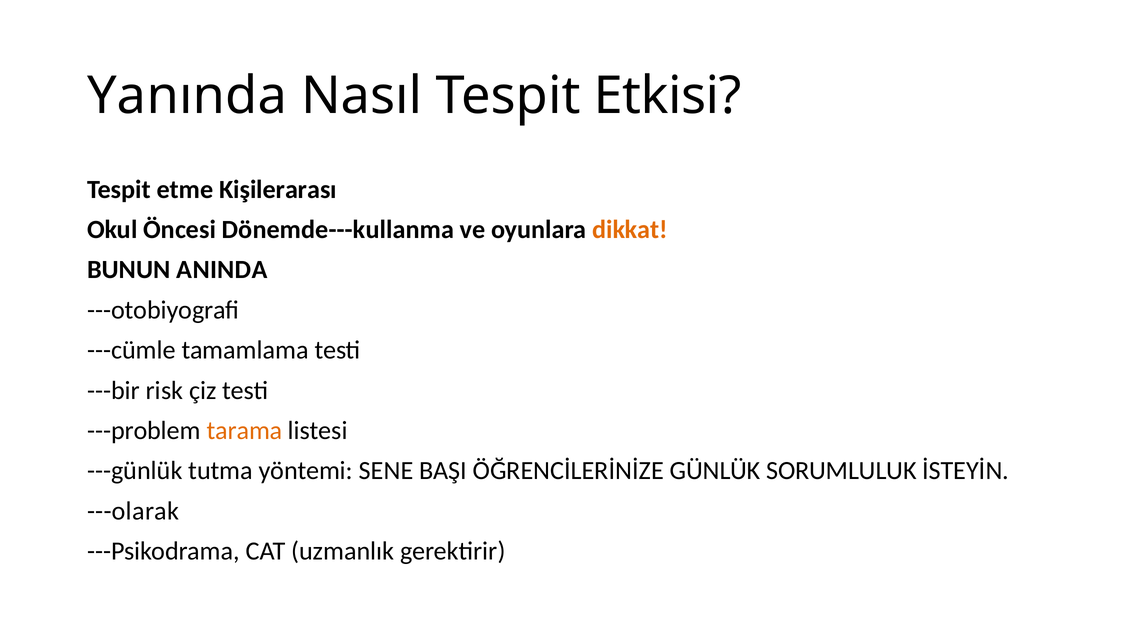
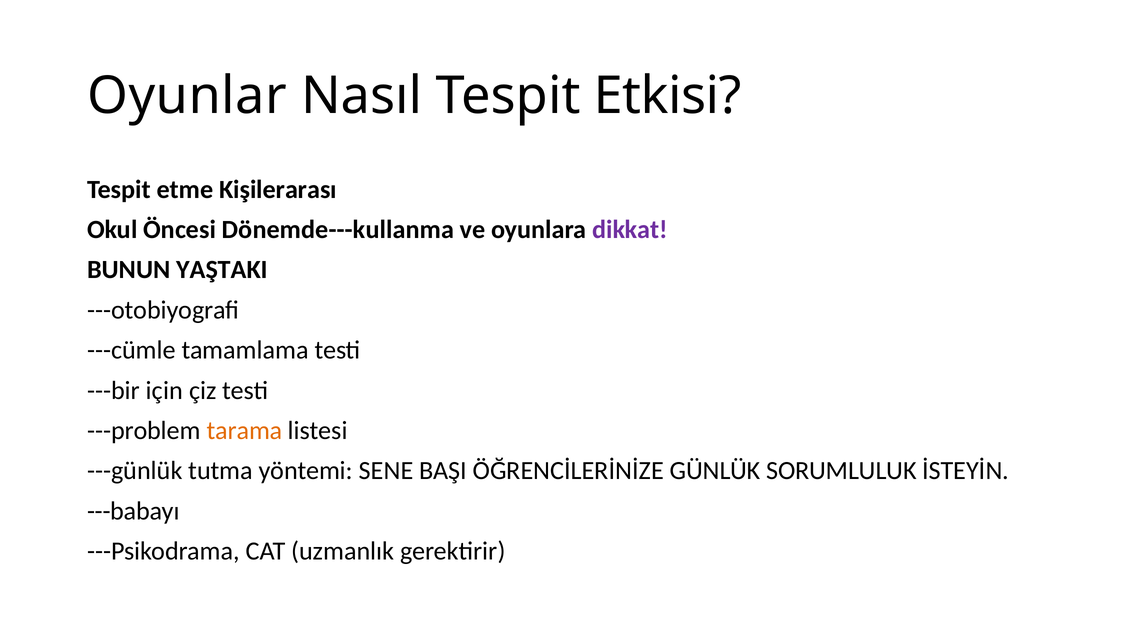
Yanında: Yanında -> Oyunlar (187, 96)
dikkat colour: orange -> purple (630, 230)
ANINDA: ANINDA -> YAŞTAKI (222, 270)
risk: risk -> için (164, 390)
---olarak: ---olarak -> ---babayı (133, 511)
